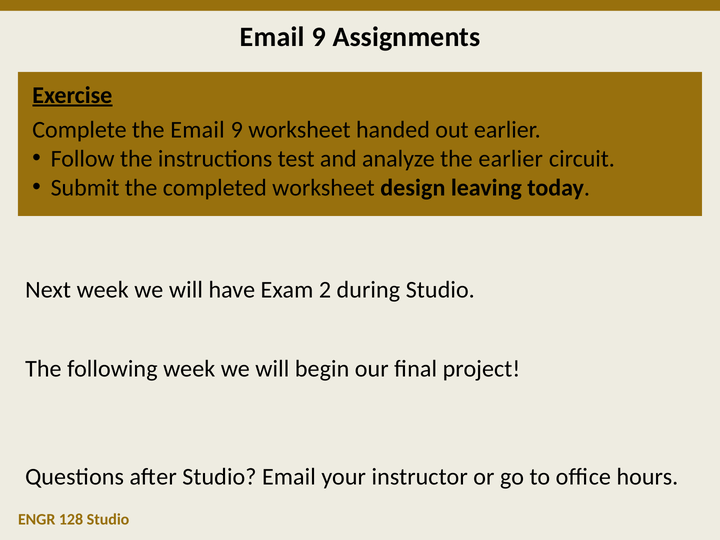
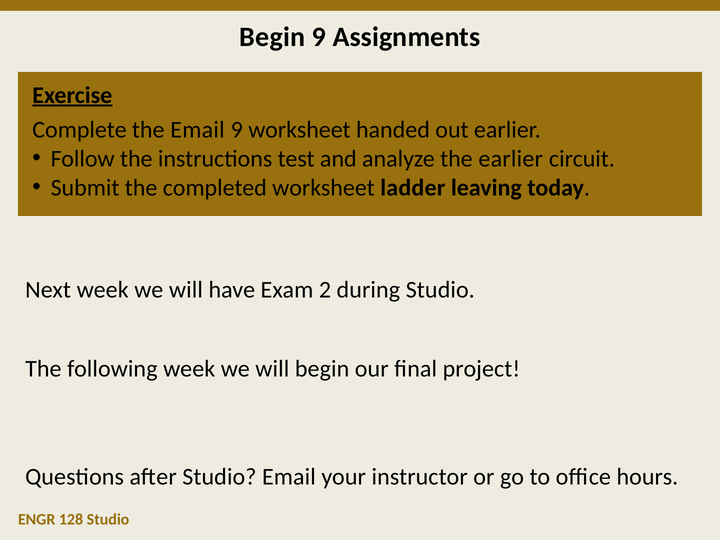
Email: Email -> Begin (272, 37)
design: design -> ladder (413, 188)
